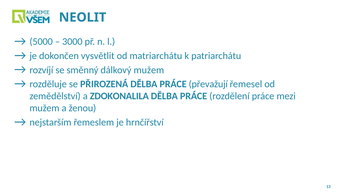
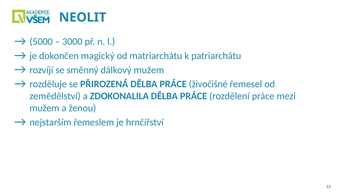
vysvětlit: vysvětlit -> magický (98, 56)
převažují: převažují -> živočišné (208, 84)
